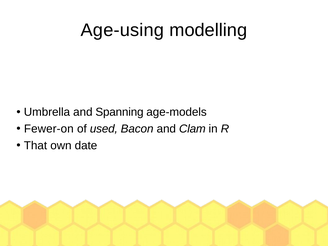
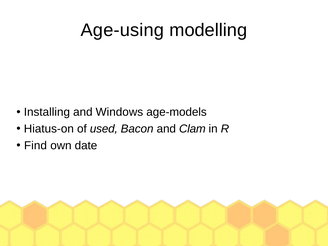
Umbrella: Umbrella -> Installing (47, 112)
Spanning: Spanning -> Windows (119, 112)
Fewer-on: Fewer-on -> Hiatus-on (49, 129)
That: That -> Find (35, 145)
